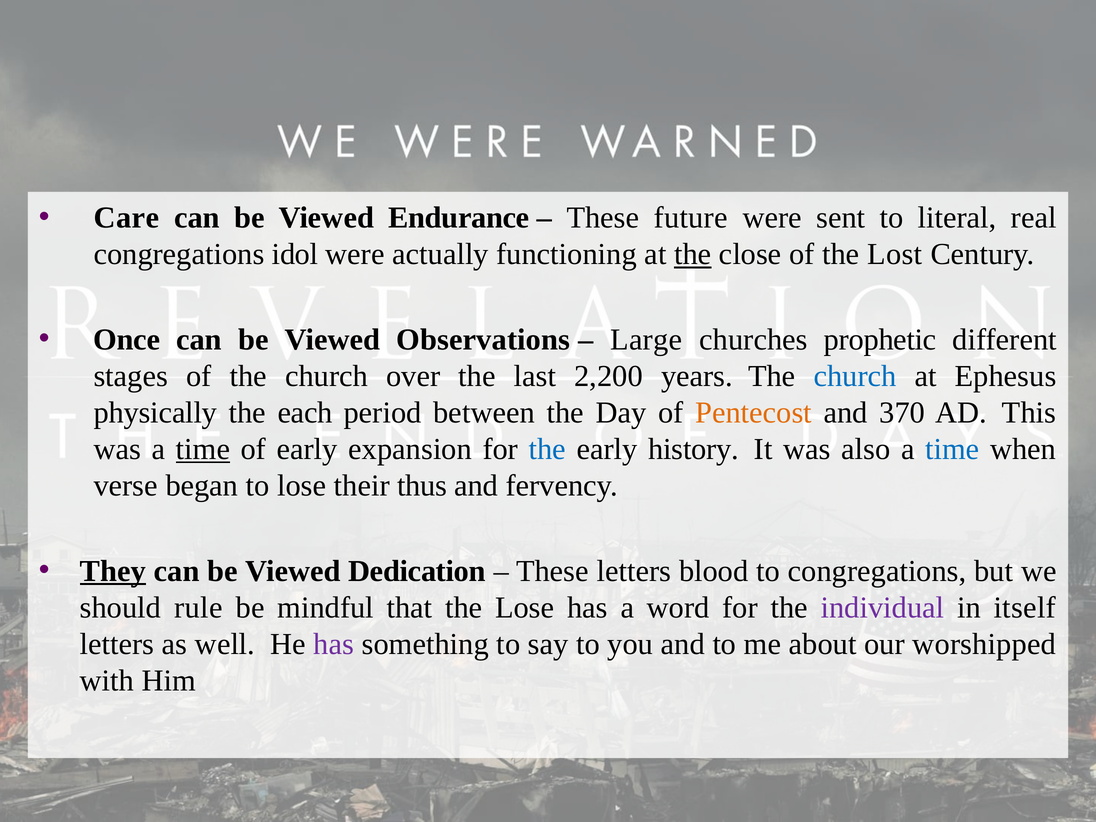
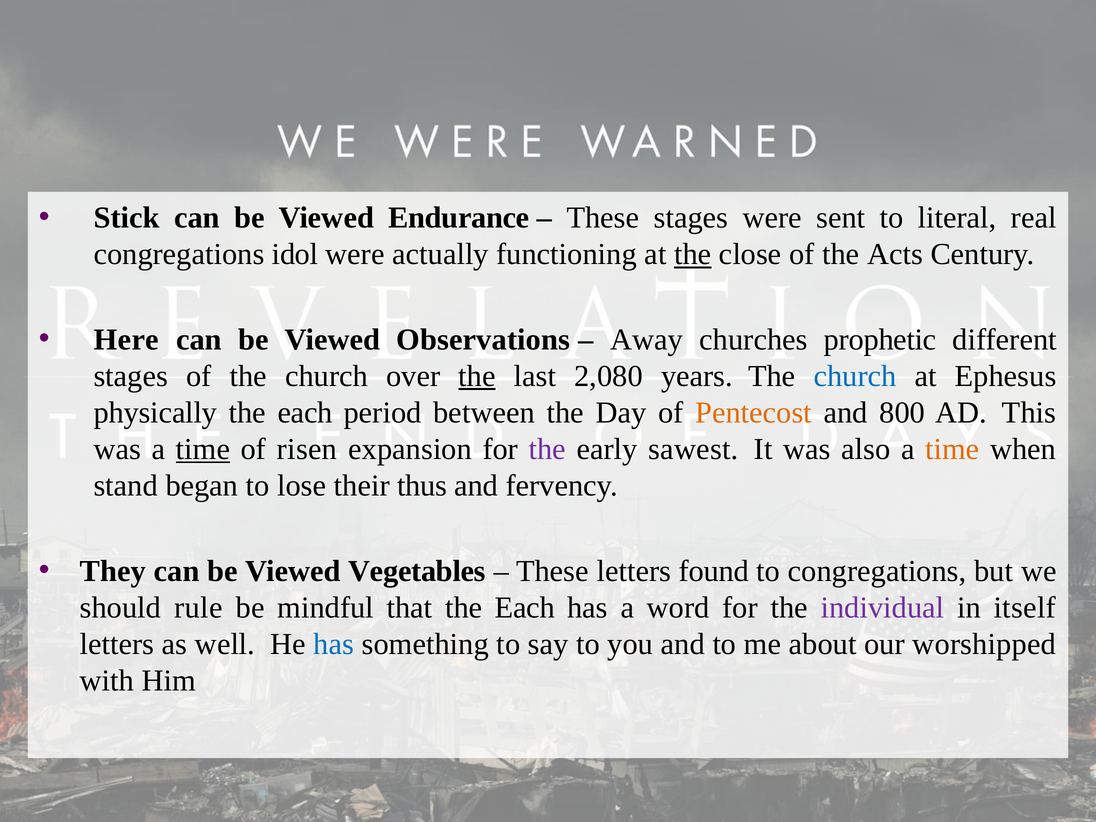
Care: Care -> Stick (127, 218)
These future: future -> stages (691, 218)
Lost: Lost -> Acts (895, 254)
Once: Once -> Here (126, 340)
Large: Large -> Away (647, 340)
the underline: none -> present (477, 376)
2,200: 2,200 -> 2,080 (608, 376)
370: 370 -> 800 (902, 413)
of early: early -> risen (307, 449)
the colour: blue -> purple (547, 449)
history: history -> sawest (693, 449)
time colour: blue -> orange (952, 449)
verse: verse -> stand (126, 486)
They underline: present -> none (113, 571)
Dedication: Dedication -> Vegetables (417, 571)
blood: blood -> found (714, 571)
that the Lose: Lose -> Each (525, 608)
has colour: purple -> blue (334, 644)
